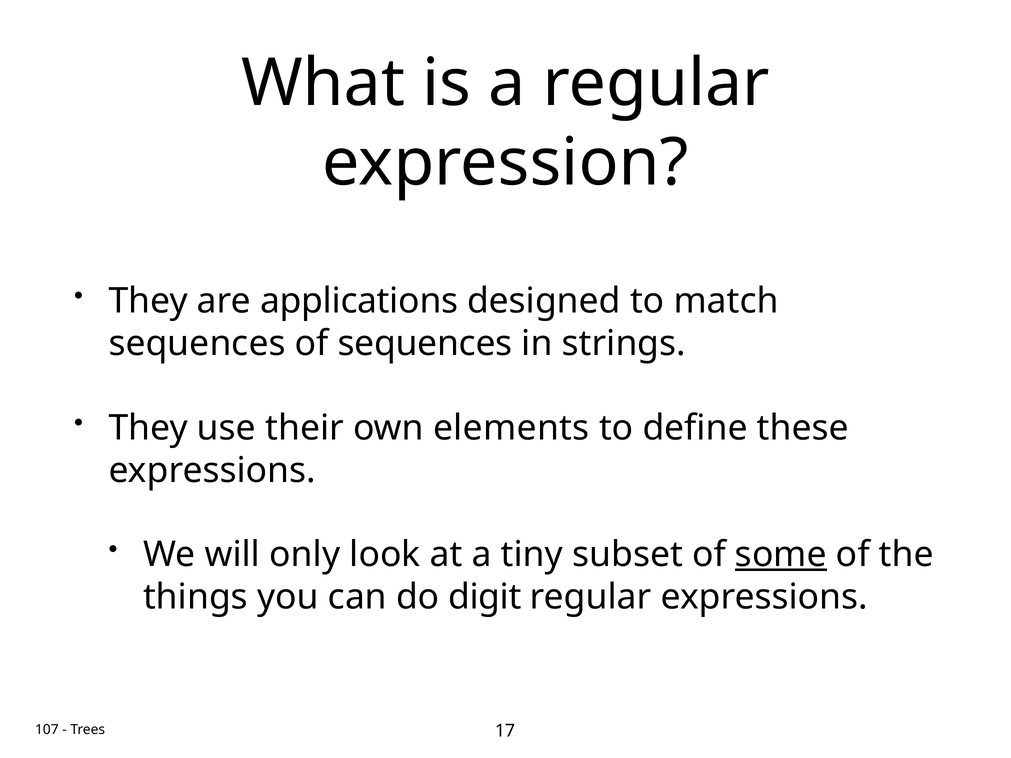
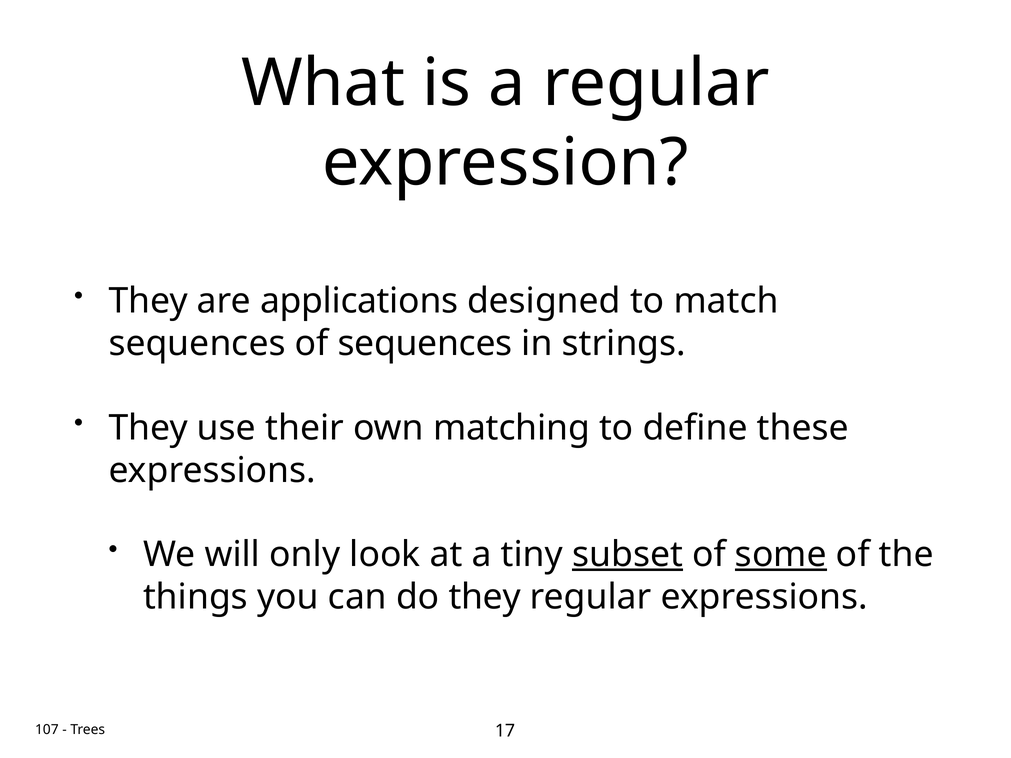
elements: elements -> matching (511, 428)
subset underline: none -> present (628, 555)
do digit: digit -> they (485, 597)
